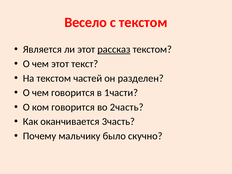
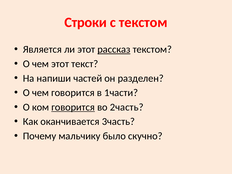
Весело: Весело -> Строки (86, 22)
На текстом: текстом -> напиши (54, 78)
говорится underline: none -> present (73, 107)
